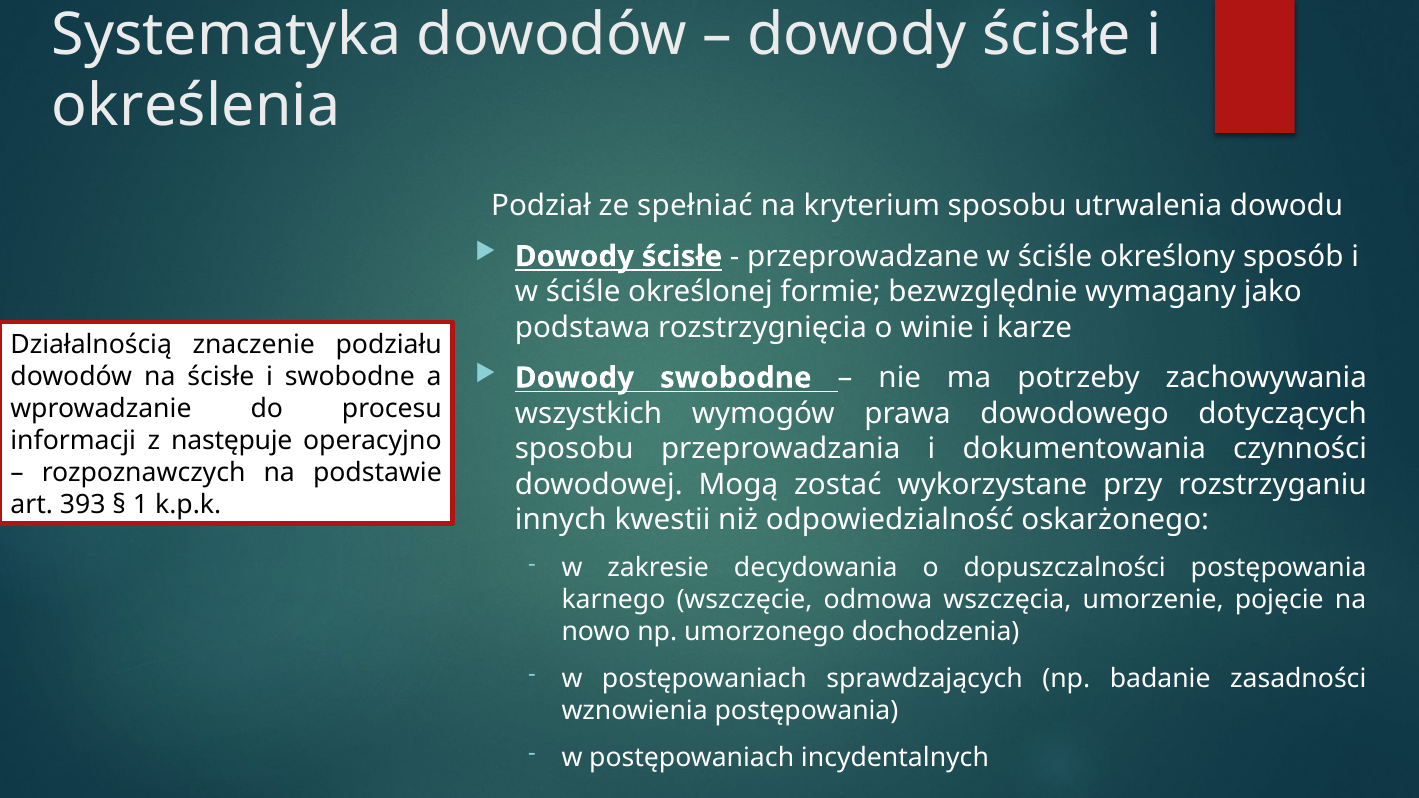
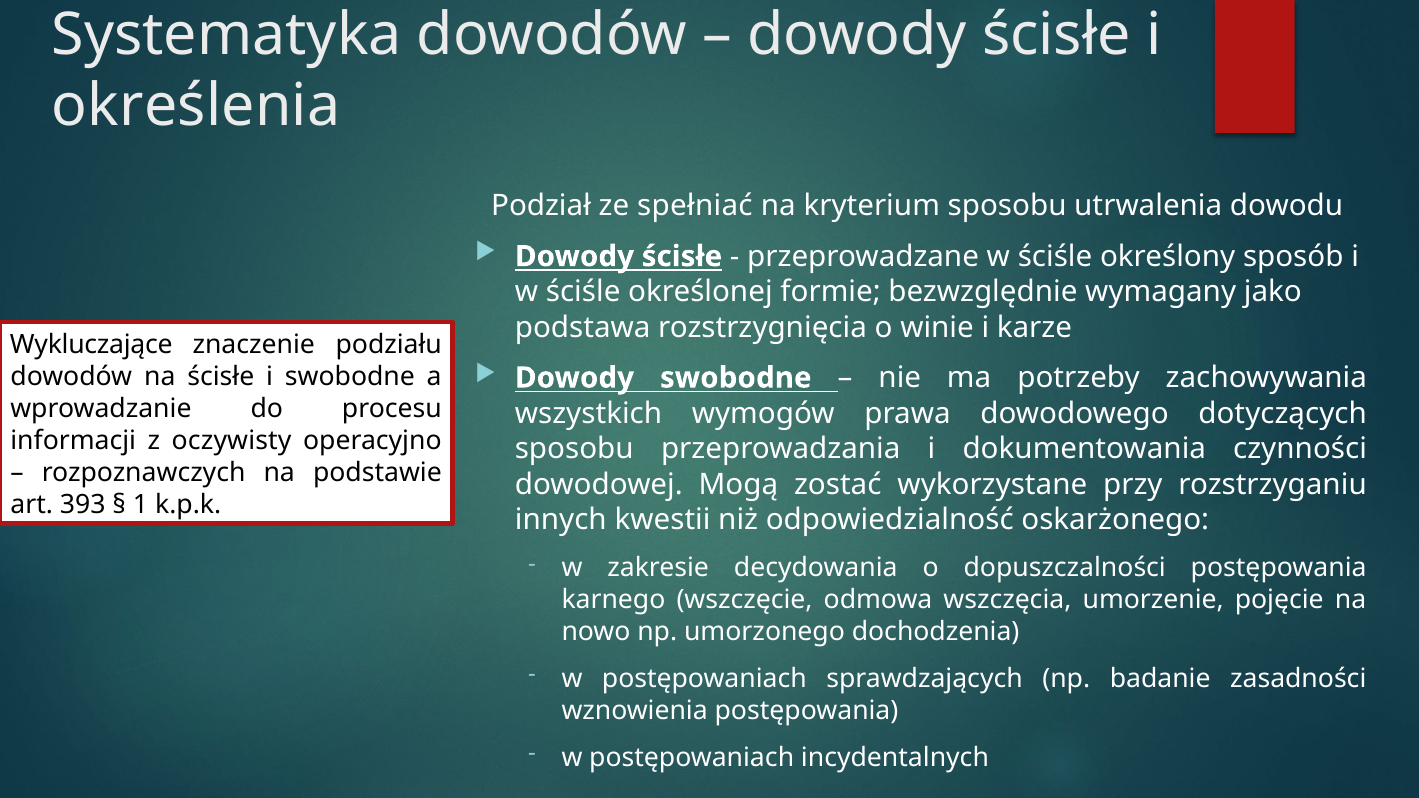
Działalnością: Działalnością -> Wykluczające (91, 345)
następuje: następuje -> oczywisty (232, 441)
